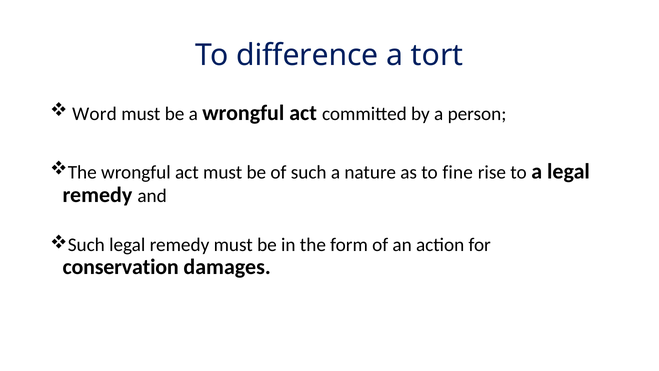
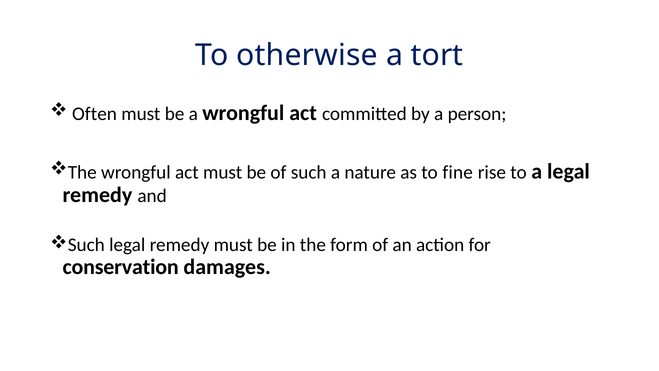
difference: difference -> otherwise (307, 55)
Word: Word -> Often (95, 114)
